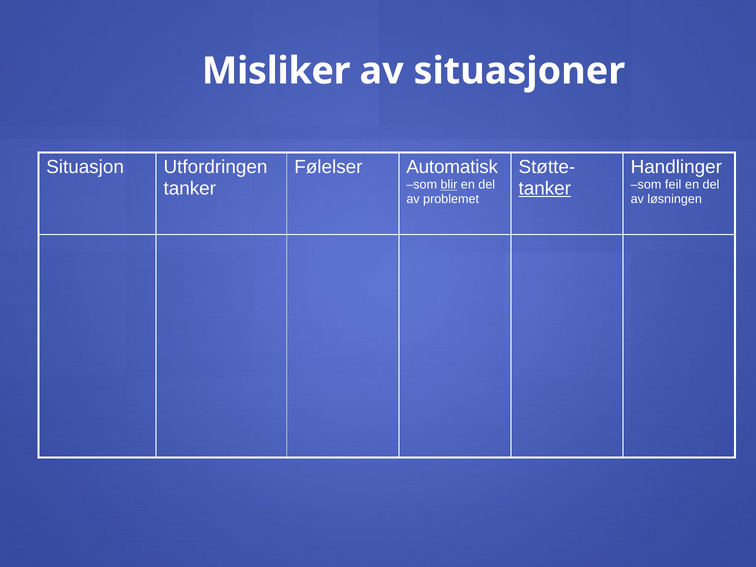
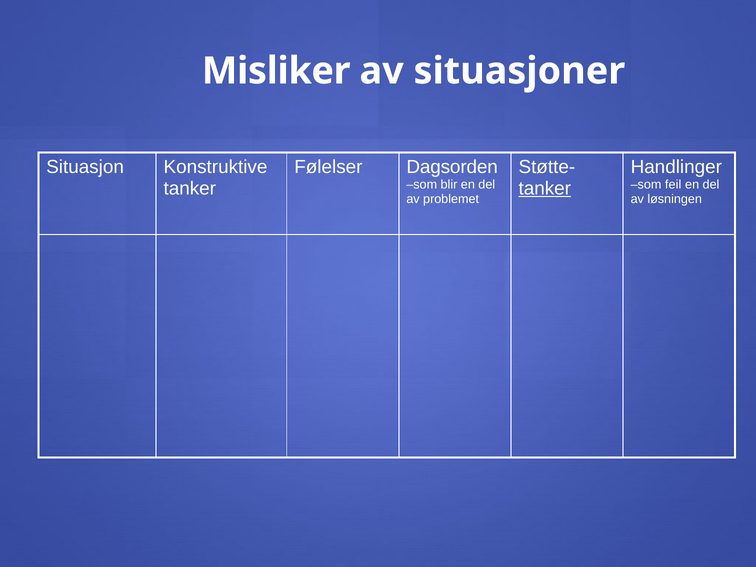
Utfordringen: Utfordringen -> Konstruktive (216, 167)
Automatisk: Automatisk -> Dagsorden (452, 167)
blir underline: present -> none (449, 185)
